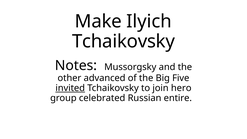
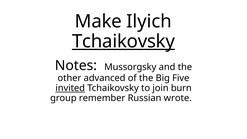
Tchaikovsky underline: none -> present (123, 41)
hero: hero -> burn (181, 88)
celebrated: celebrated -> remember (102, 98)
entire: entire -> wrote (178, 98)
